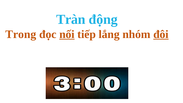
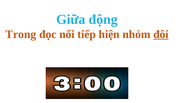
Tràn: Tràn -> Giữa (71, 19)
nối underline: present -> none (67, 34)
lắng: lắng -> hiện (109, 34)
